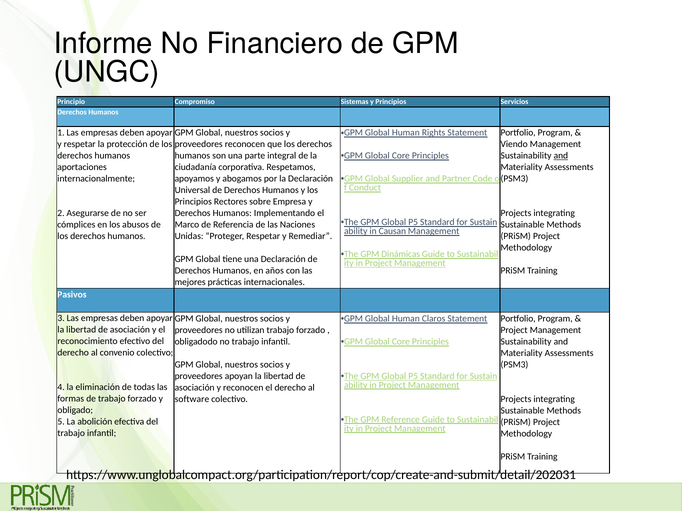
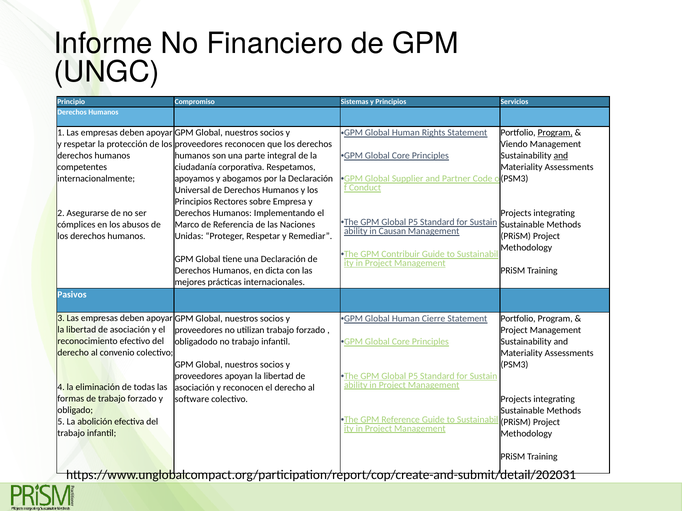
Program underline: none -> present (555, 133)
aportaciones: aportaciones -> competentes (82, 167)
Dinámicas: Dinámicas -> Contribuir (401, 254)
años: años -> dicta (275, 271)
Claros: Claros -> Cierre (434, 319)
